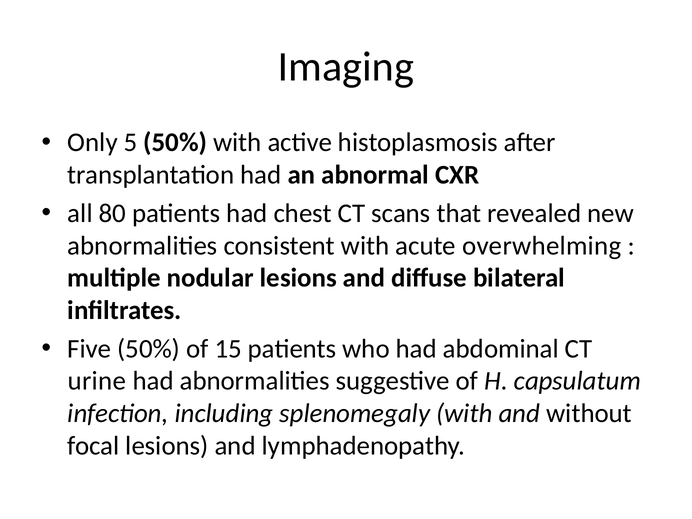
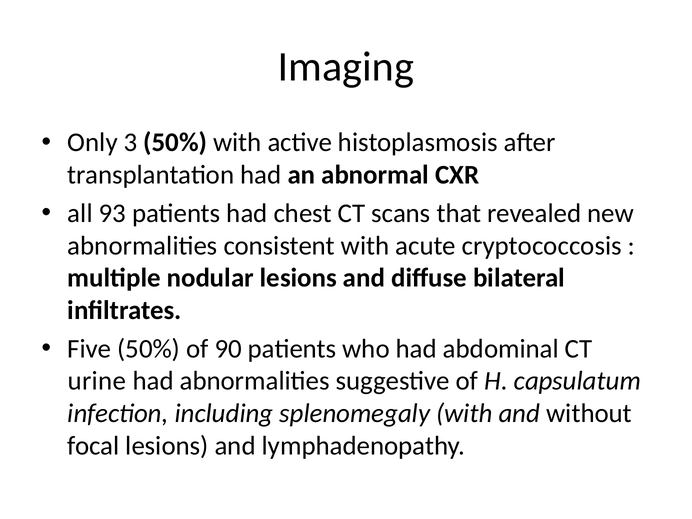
5: 5 -> 3 (131, 143)
80: 80 -> 93 (112, 213)
overwhelming: overwhelming -> cryptococcosis (542, 246)
15: 15 -> 90 (228, 349)
